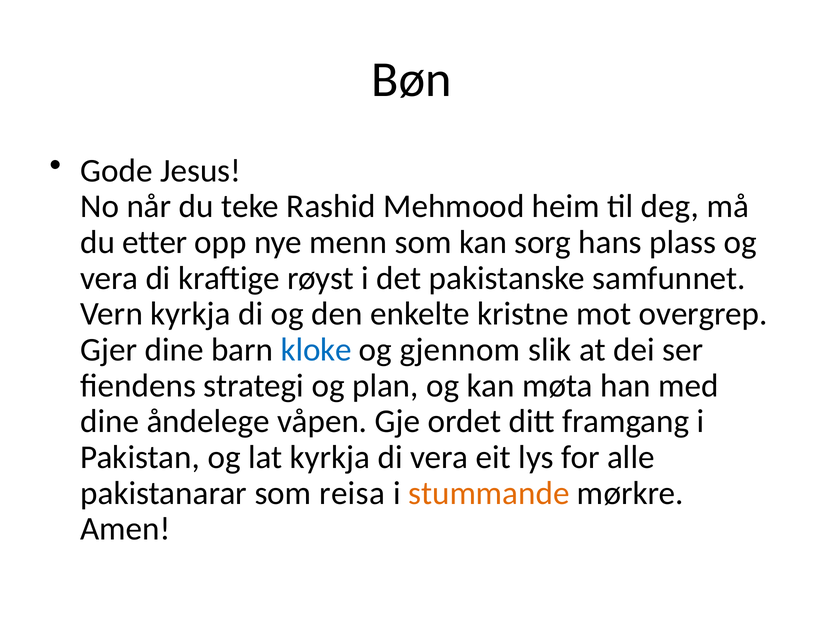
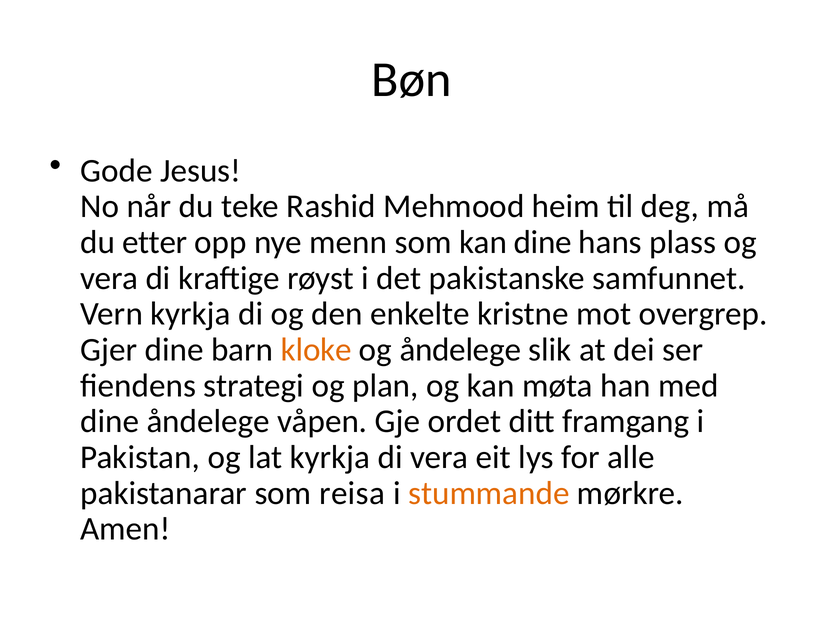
kan sorg: sorg -> dine (543, 242)
kloke colour: blue -> orange (316, 349)
og gjennom: gjennom -> åndelege (460, 349)
